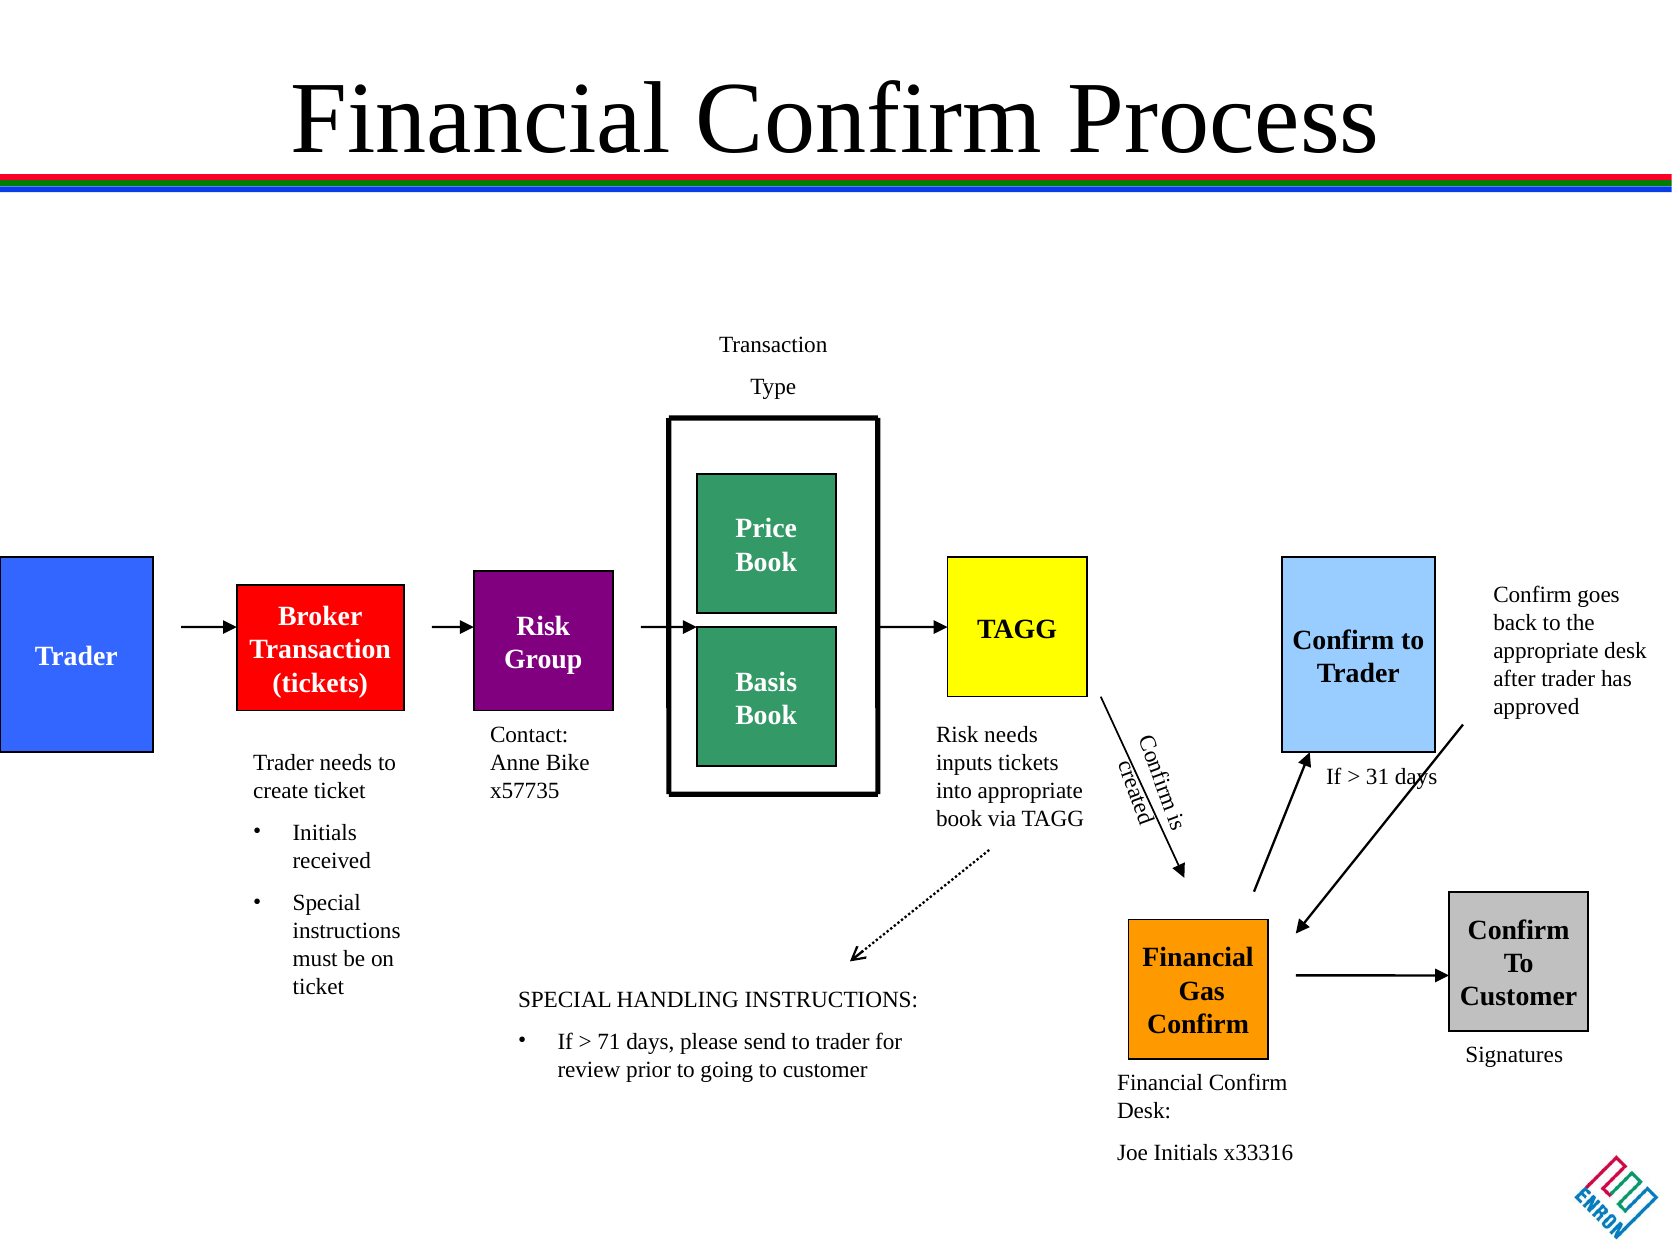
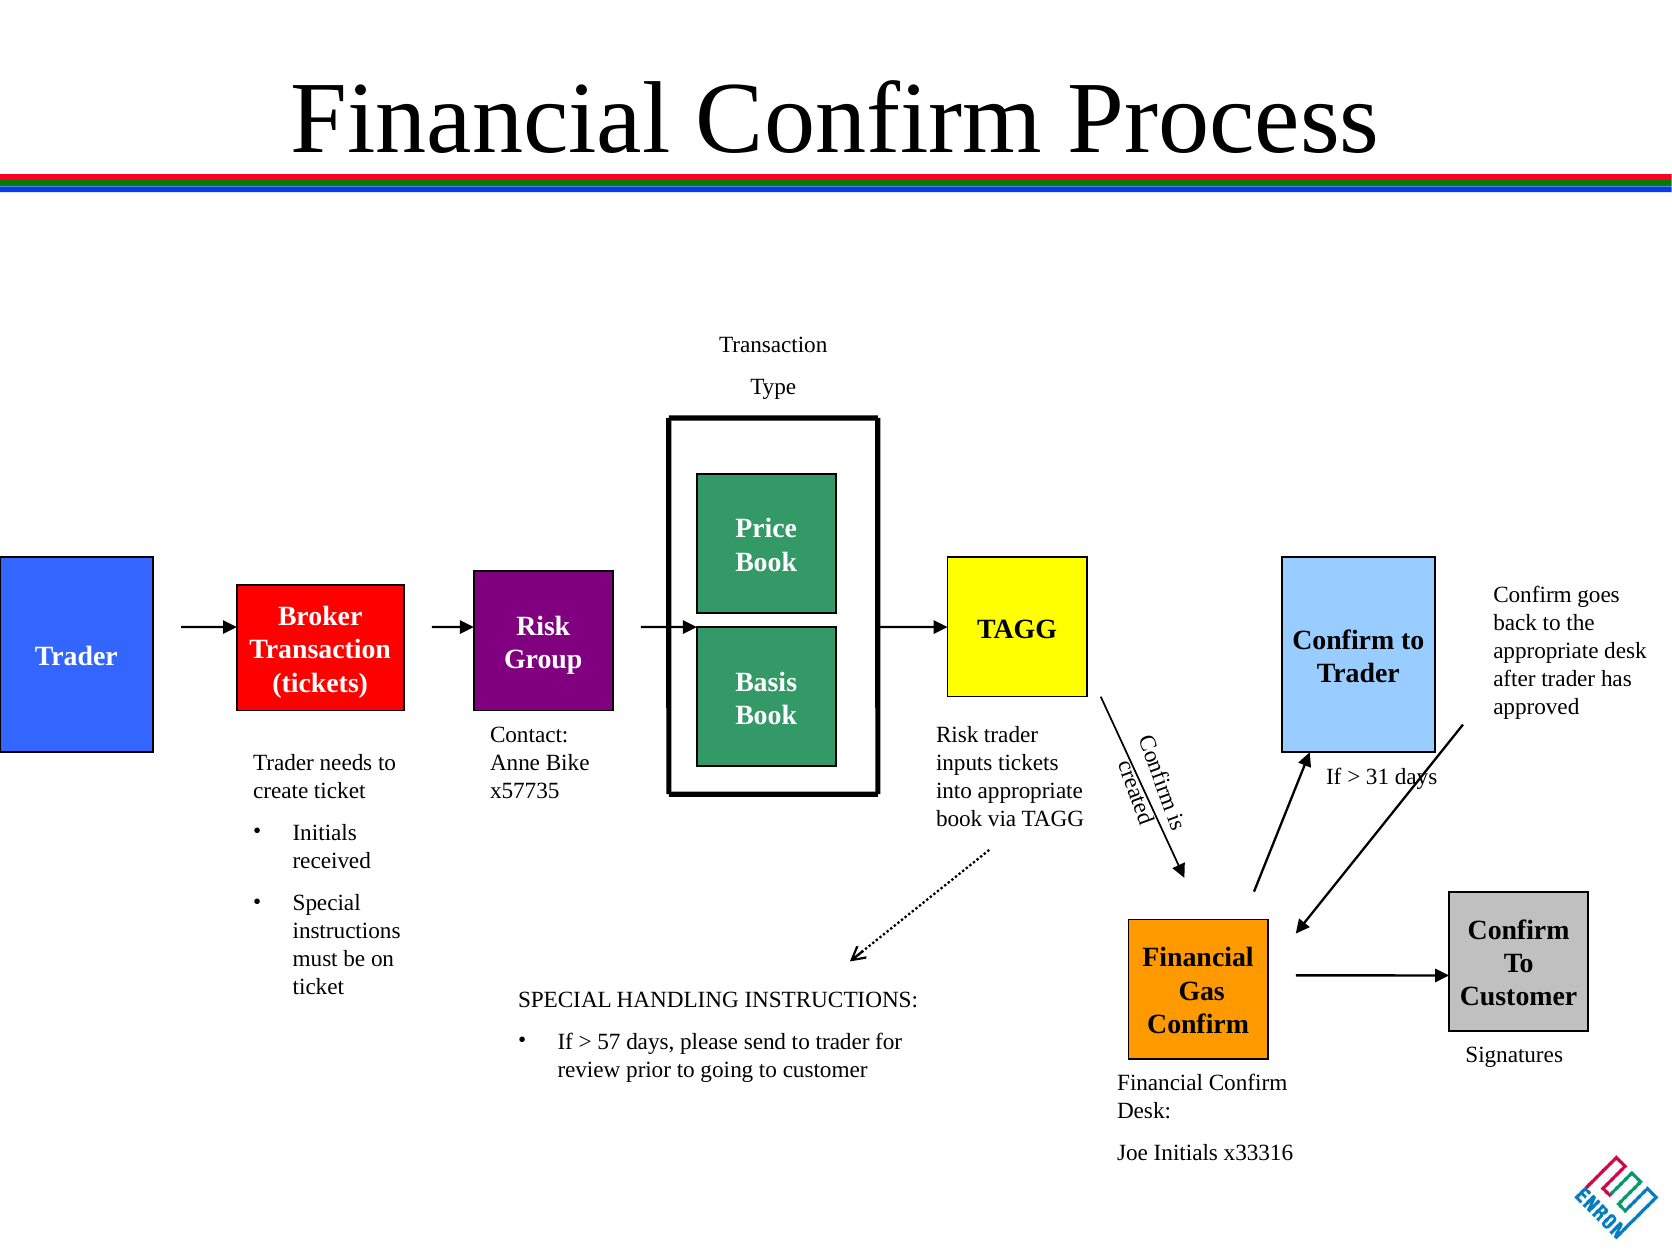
Risk needs: needs -> trader (1011, 735)
71: 71 -> 57 (609, 1042)
